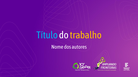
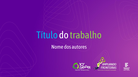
trabalho colour: yellow -> light green (86, 35)
